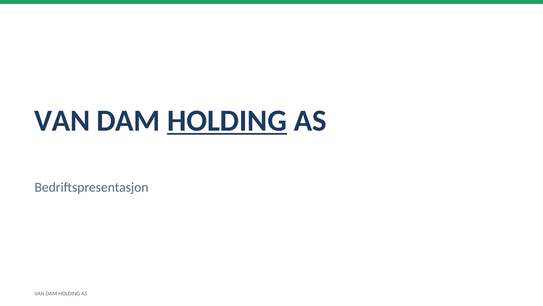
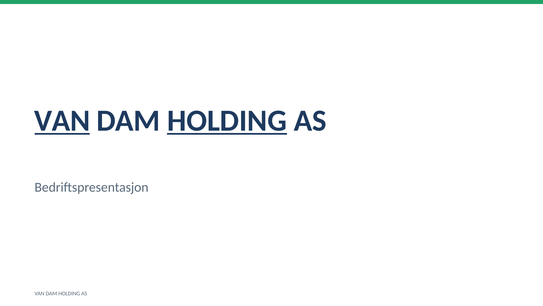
VAN underline: none -> present (62, 120)
